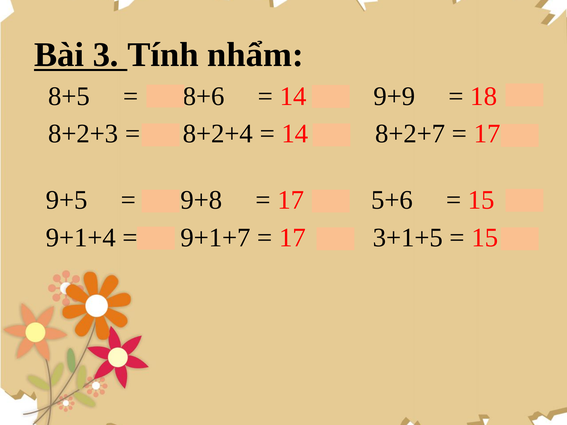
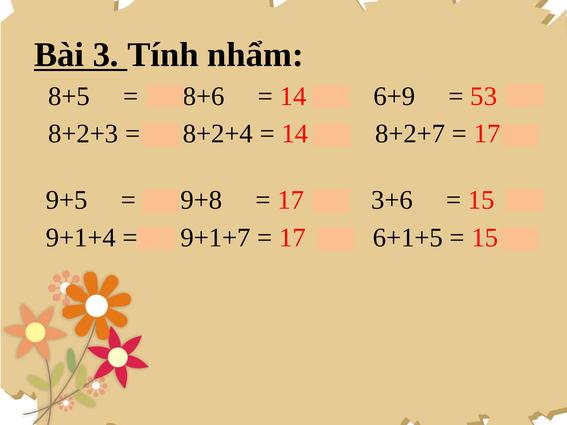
9+9: 9+9 -> 6+9 (394, 96)
18: 18 -> 53 (484, 96)
5+6: 5+6 -> 3+6 (392, 200)
3+1+5: 3+1+5 -> 6+1+5 (408, 238)
